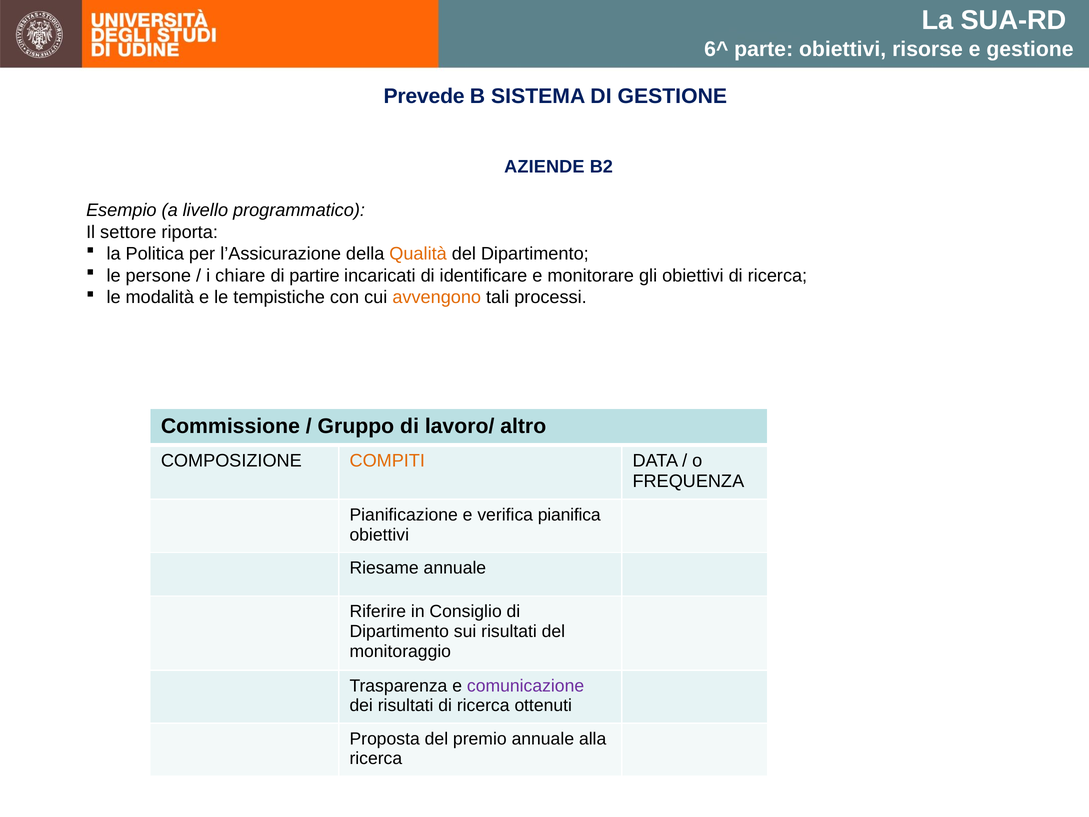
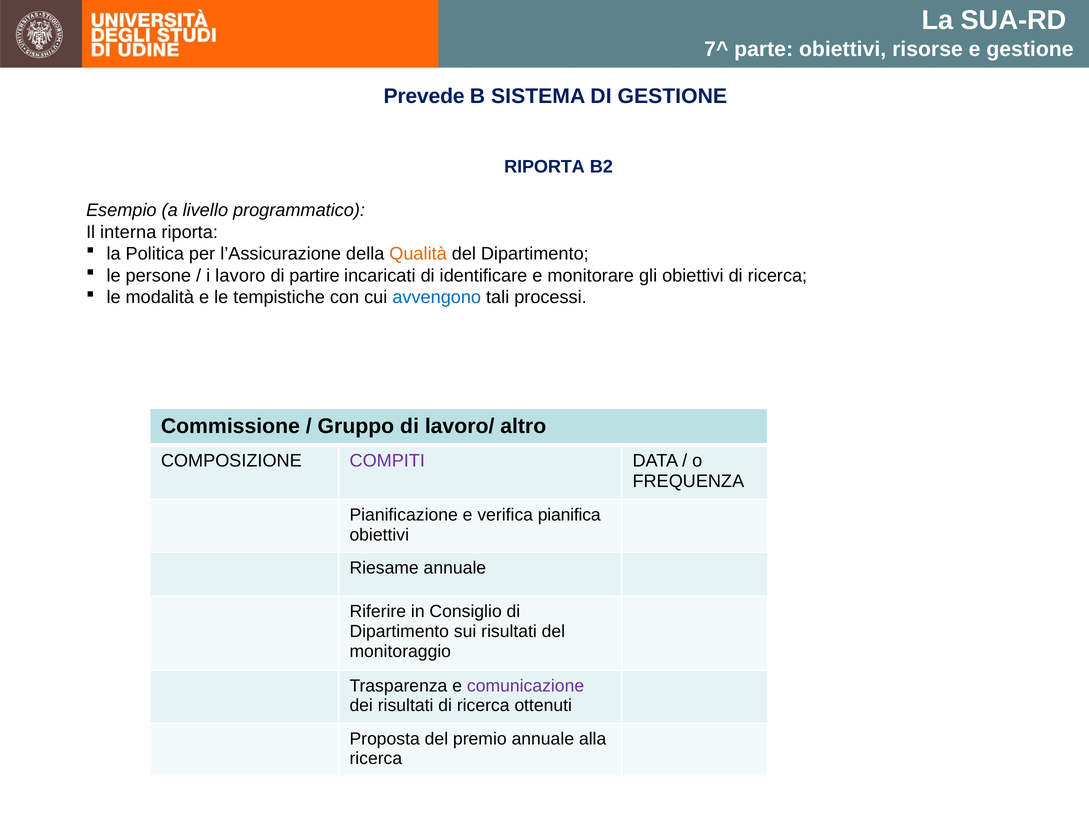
6^: 6^ -> 7^ (716, 49)
AZIENDE: AZIENDE -> RIPORTA (545, 167)
settore: settore -> interna (128, 232)
chiare: chiare -> lavoro (240, 276)
avvengono colour: orange -> blue (437, 297)
COMPITI colour: orange -> purple (387, 461)
